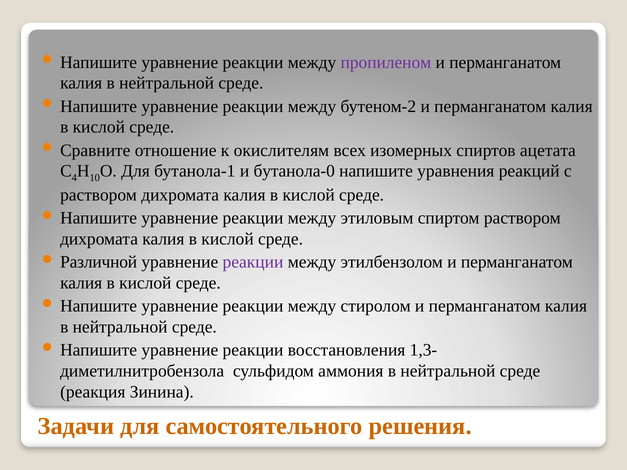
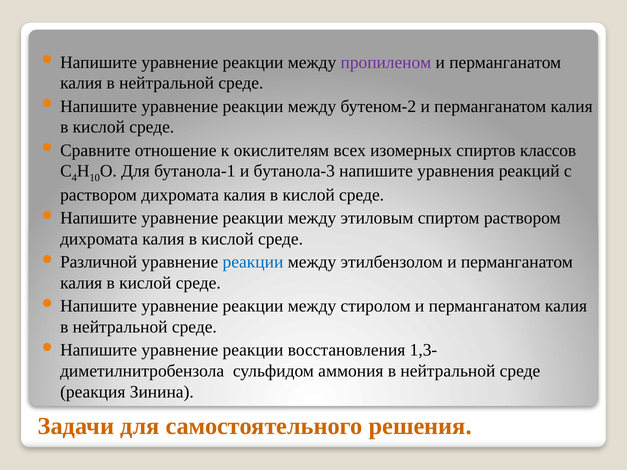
ацетата: ацетата -> классов (548, 150)
бутанола-0: бутанола-0 -> бутанола-3 (294, 171)
реакции colour: purple -> blue (253, 262)
